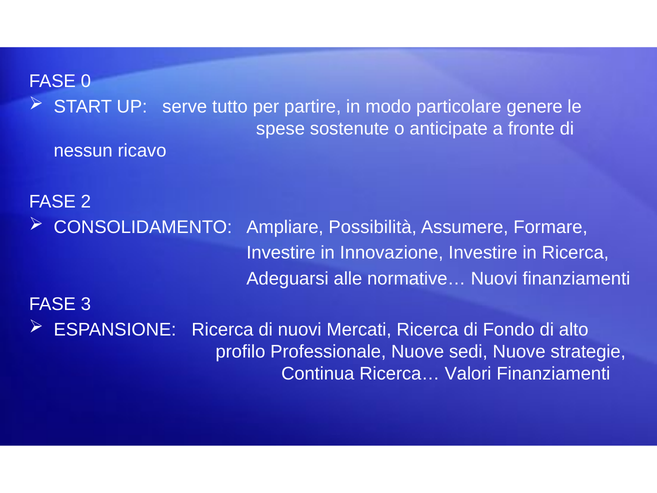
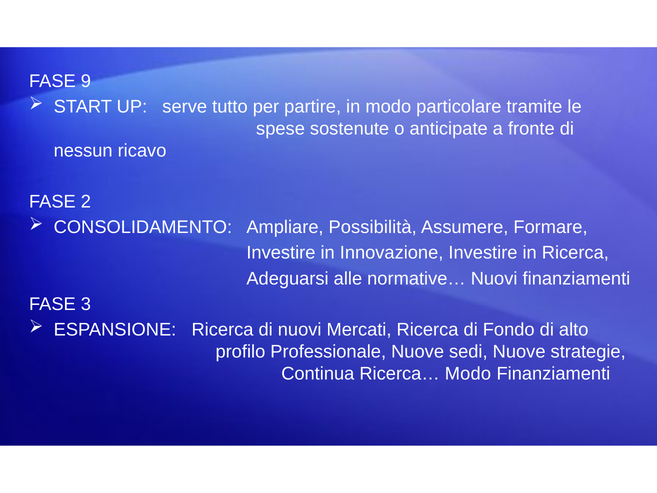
0: 0 -> 9 (86, 81)
genere: genere -> tramite (534, 107)
Ricerca… Valori: Valori -> Modo (468, 373)
